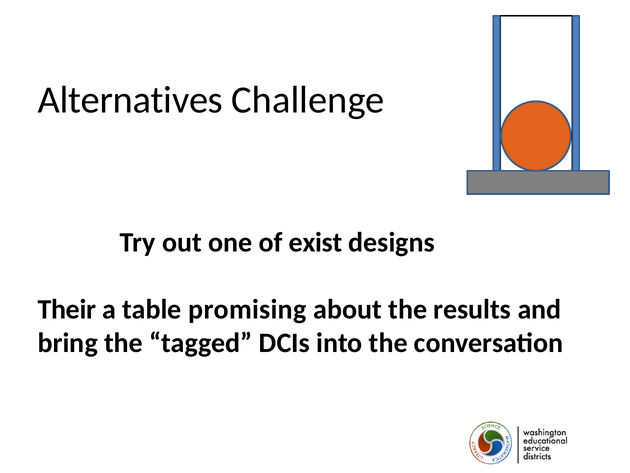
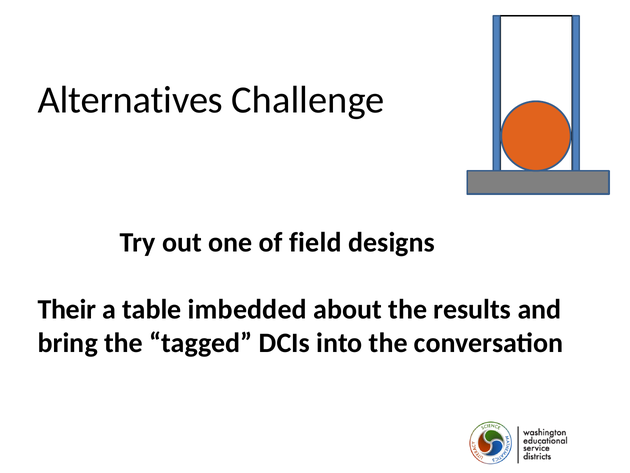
exist: exist -> field (315, 242)
promising: promising -> imbedded (247, 309)
